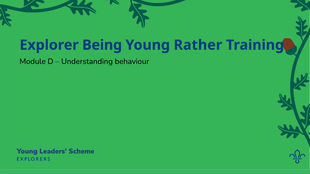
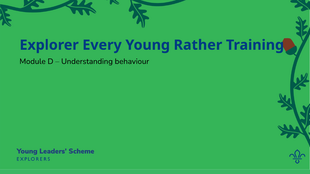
Being: Being -> Every (102, 45)
